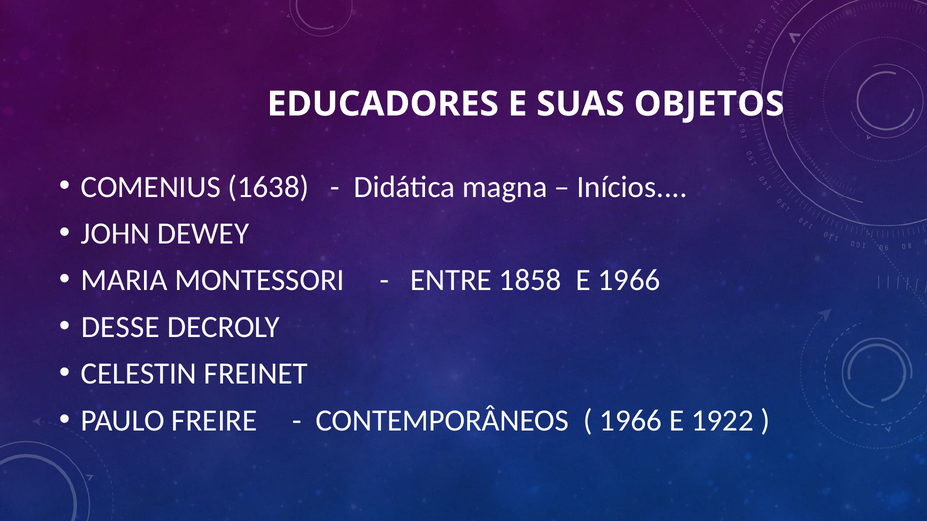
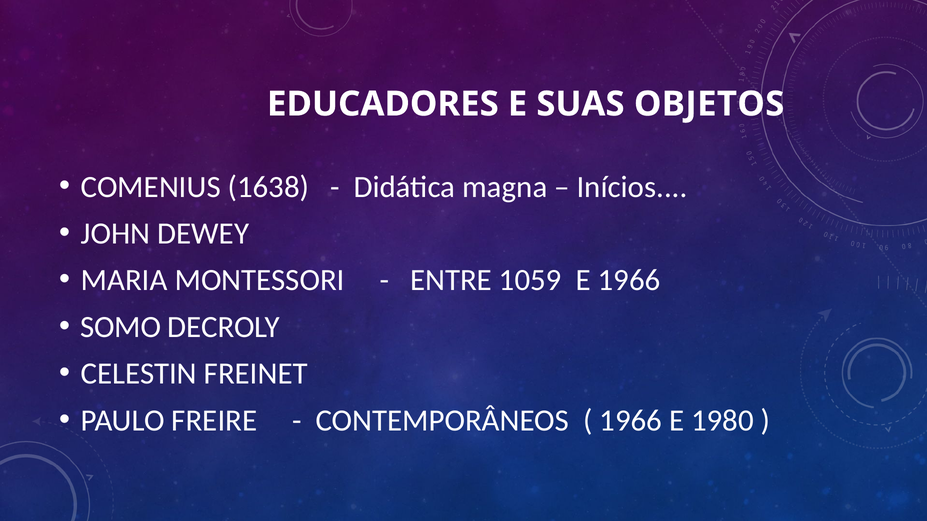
1858: 1858 -> 1059 (530, 281)
DESSE: DESSE -> SOMO (121, 327)
1922: 1922 -> 1980 (722, 421)
